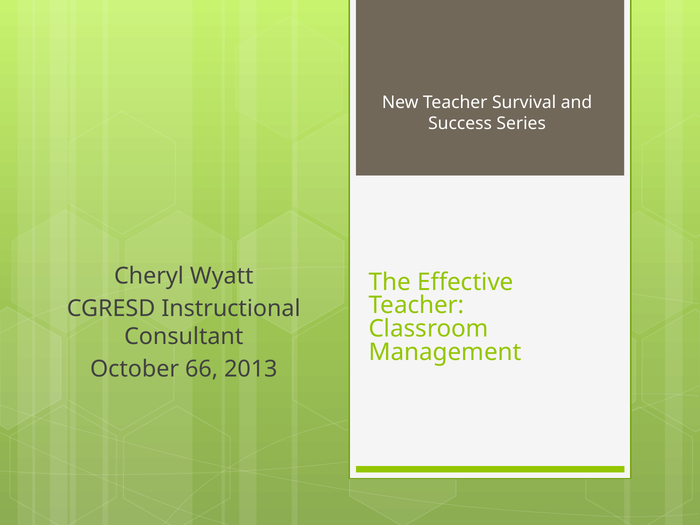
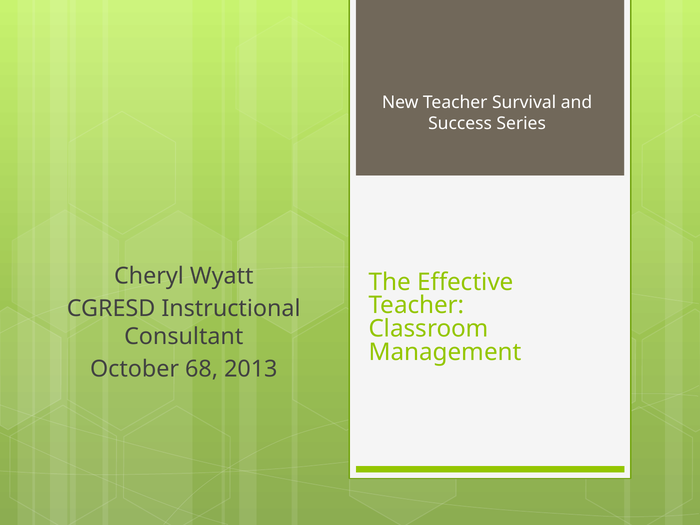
66: 66 -> 68 (202, 369)
